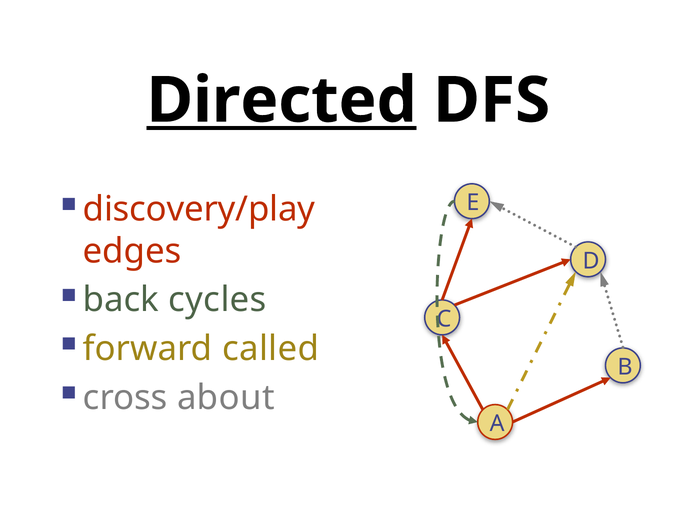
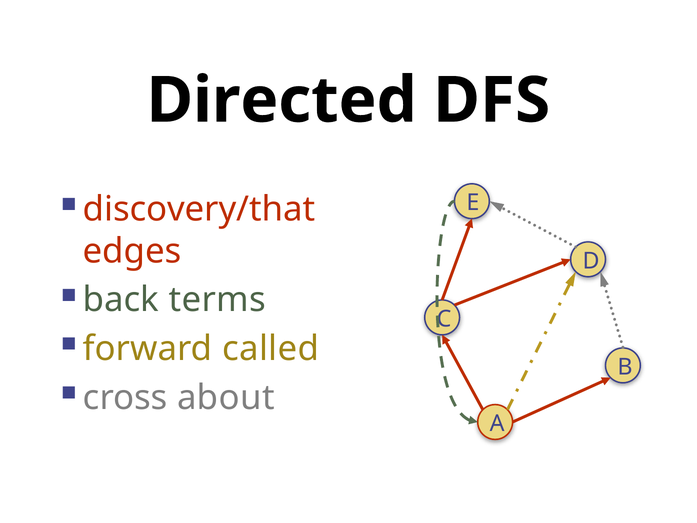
Directed underline: present -> none (282, 101)
discovery/play: discovery/play -> discovery/that (199, 209)
cycles: cycles -> terms (217, 300)
